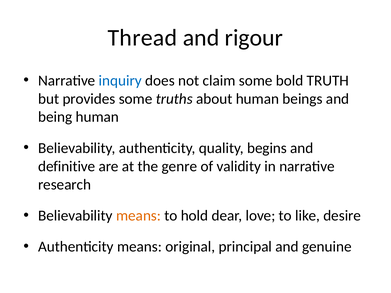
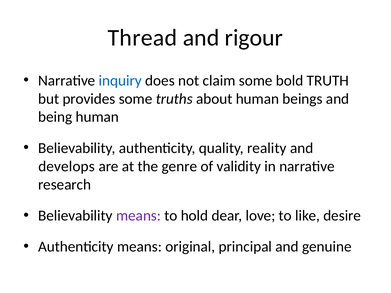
begins: begins -> reality (267, 148)
definitive: definitive -> develops (67, 166)
means colour: orange -> purple (139, 216)
